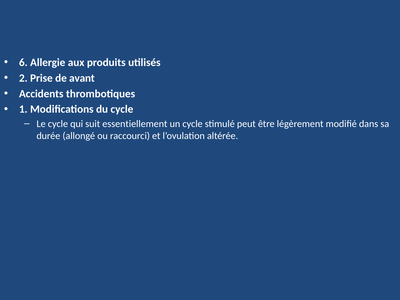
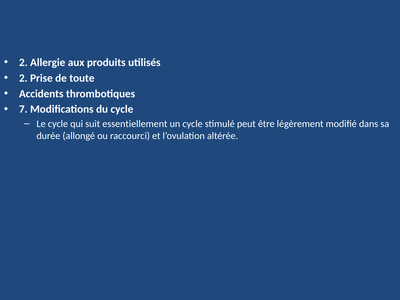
6: 6 -> 2 (23, 63)
avant: avant -> toute (82, 78)
1: 1 -> 7 (23, 109)
